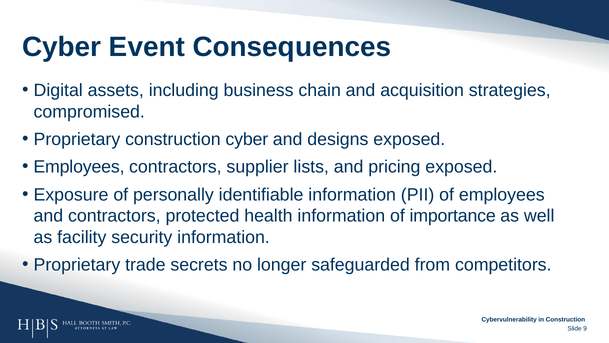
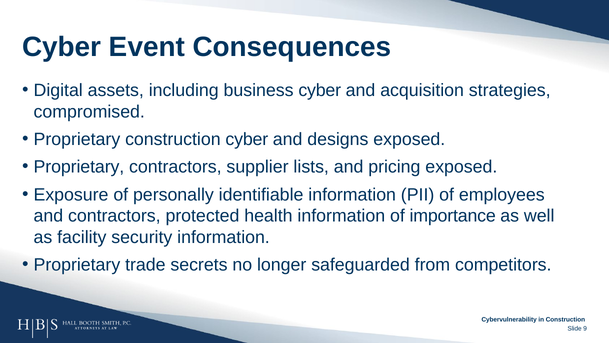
business chain: chain -> cyber (320, 90)
Employees: Employees -> Proprietary (79, 167)
